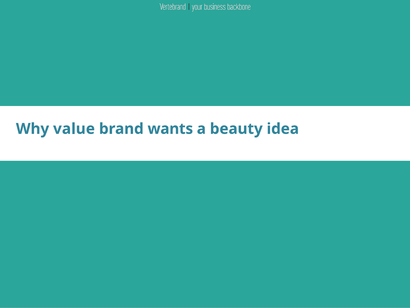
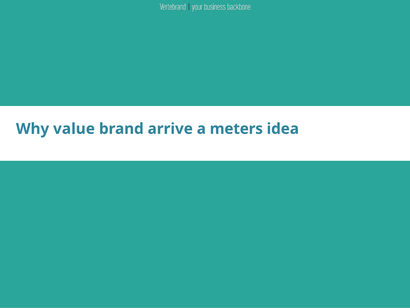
wants: wants -> arrive (170, 129)
beauty: beauty -> meters (236, 129)
